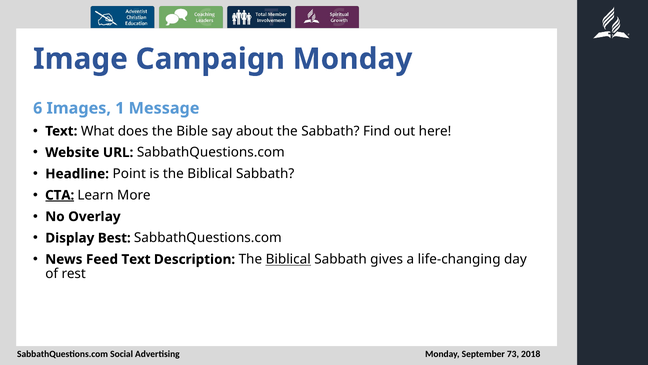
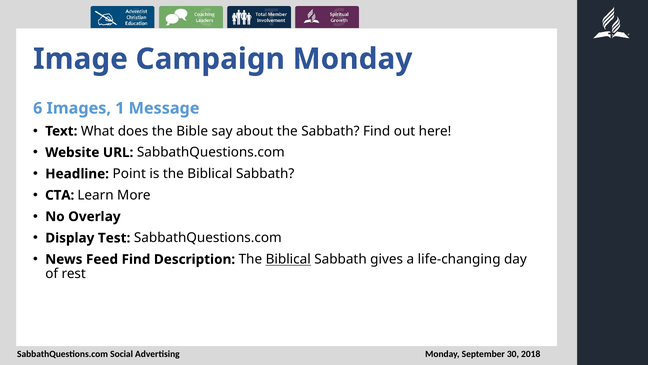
CTA underline: present -> none (60, 195)
Best: Best -> Test (114, 238)
Feed Text: Text -> Find (136, 259)
73: 73 -> 30 (513, 354)
